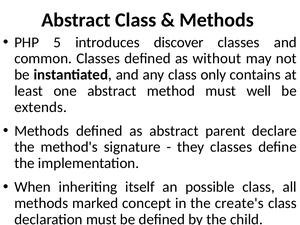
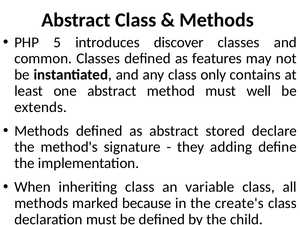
without: without -> features (217, 59)
parent: parent -> stored (225, 131)
they classes: classes -> adding (231, 147)
inheriting itself: itself -> class (140, 187)
possible: possible -> variable (210, 187)
concept: concept -> because (147, 203)
